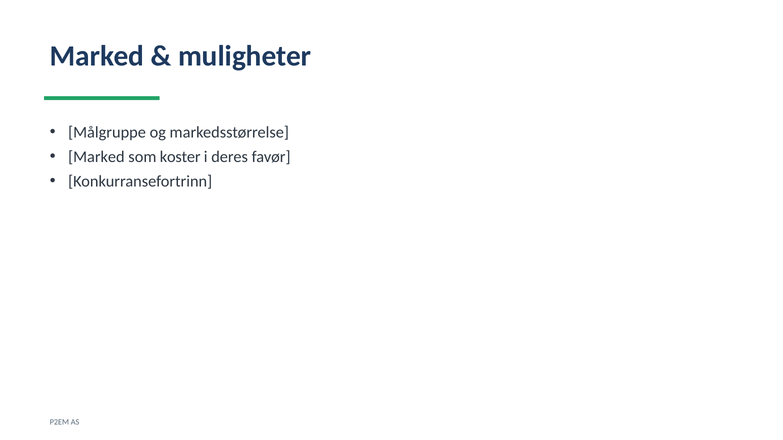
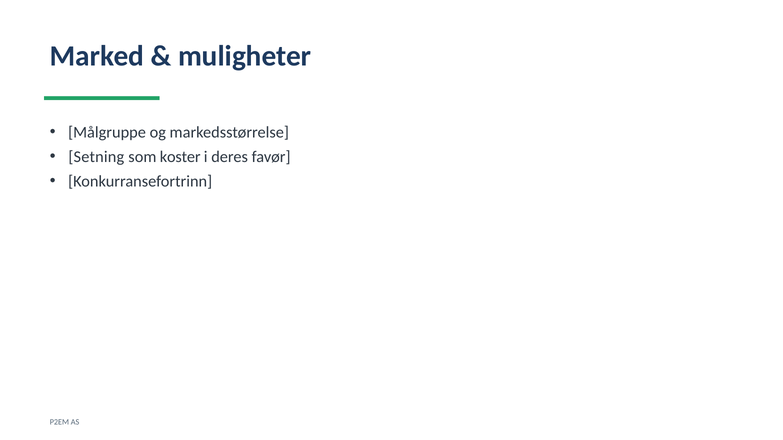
Marked: Marked -> Setning (96, 157)
